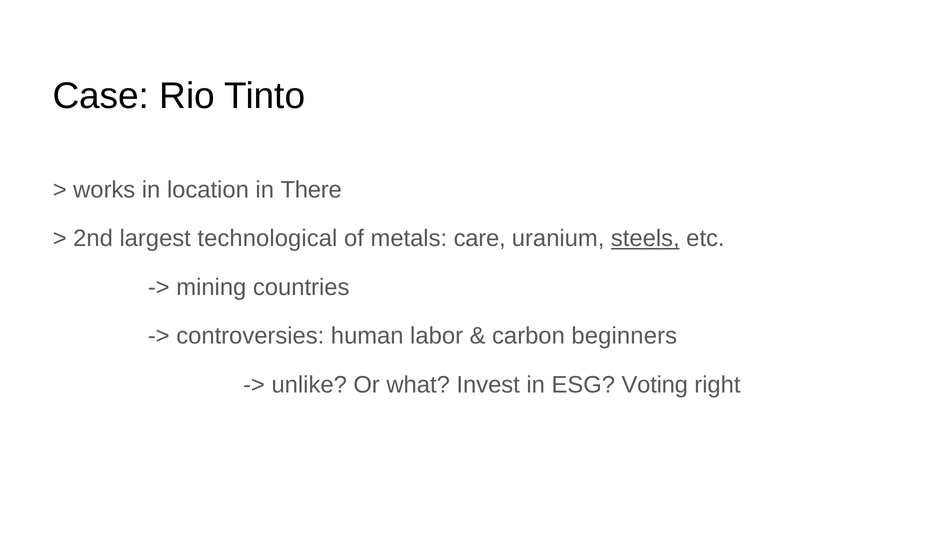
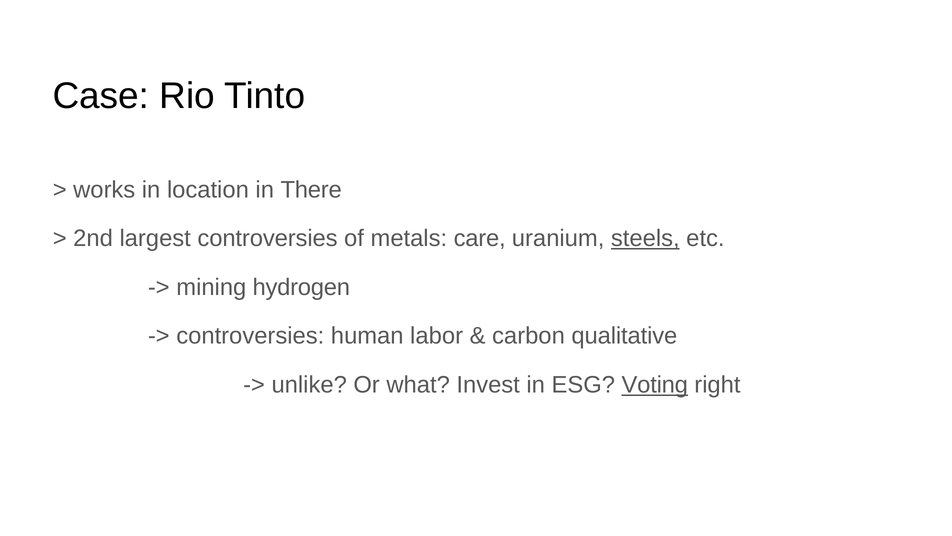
largest technological: technological -> controversies (268, 238)
countries: countries -> hydrogen (301, 287)
beginners: beginners -> qualitative (624, 336)
Voting underline: none -> present (655, 384)
